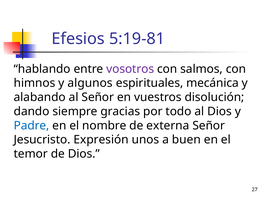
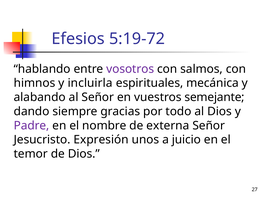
5:19-81: 5:19-81 -> 5:19-72 (137, 39)
algunos: algunos -> incluirla (90, 83)
disolución: disolución -> semejante (215, 97)
Padre colour: blue -> purple (32, 126)
buen: buen -> juicio (186, 140)
